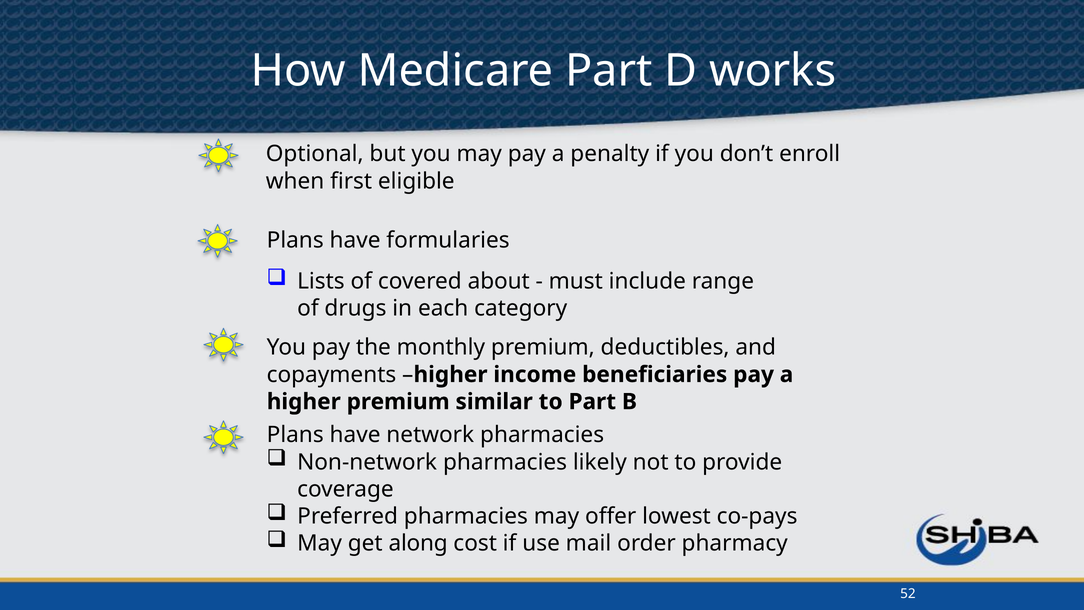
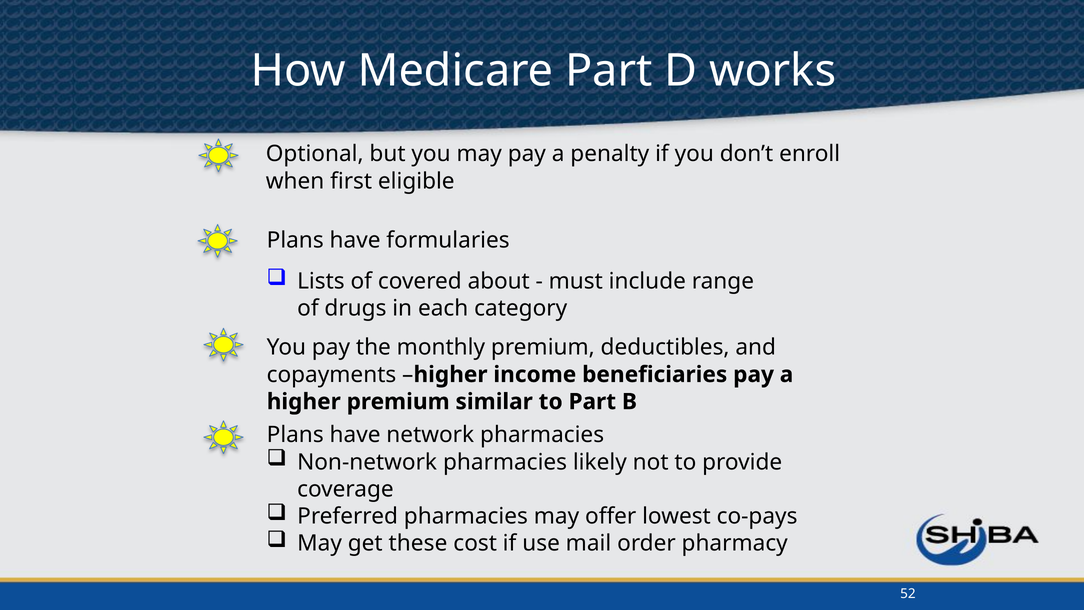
along: along -> these (418, 543)
